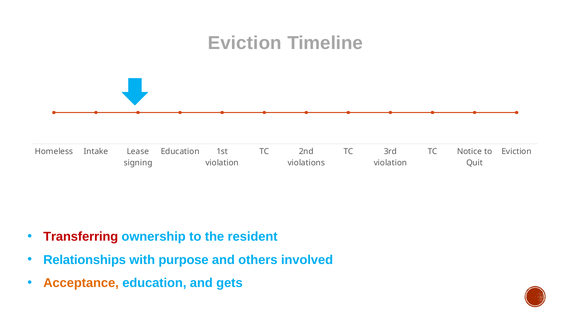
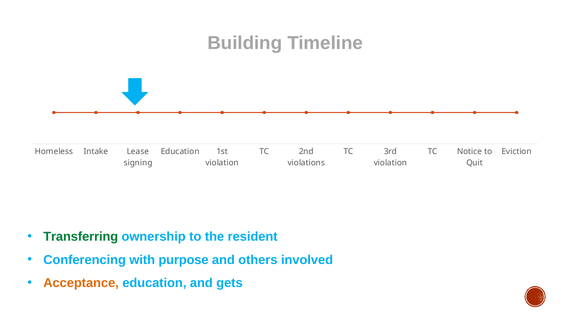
Eviction: Eviction -> Building (245, 43)
Transferring colour: red -> green (81, 237)
Relationships: Relationships -> Conferencing (85, 260)
